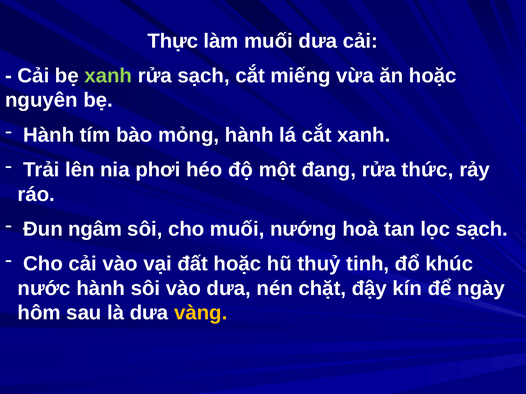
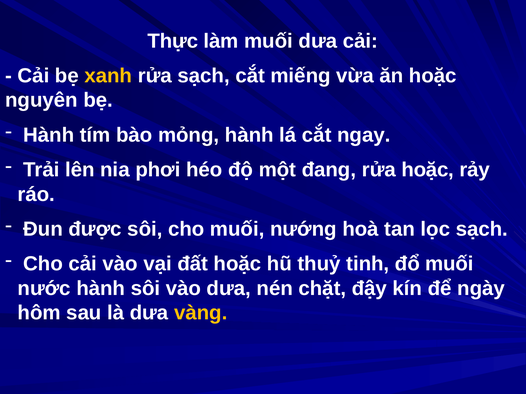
xanh colour: light green -> yellow (108, 76)
cắt xanh: xanh -> ngay (364, 135)
rửa thức: thức -> hoặc (428, 170)
ngâm: ngâm -> được (95, 229)
đổ khúc: khúc -> muối (449, 264)
